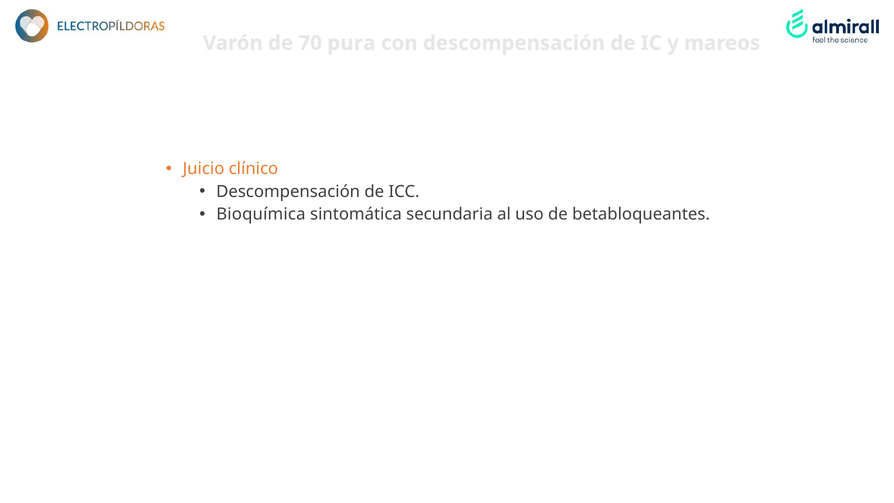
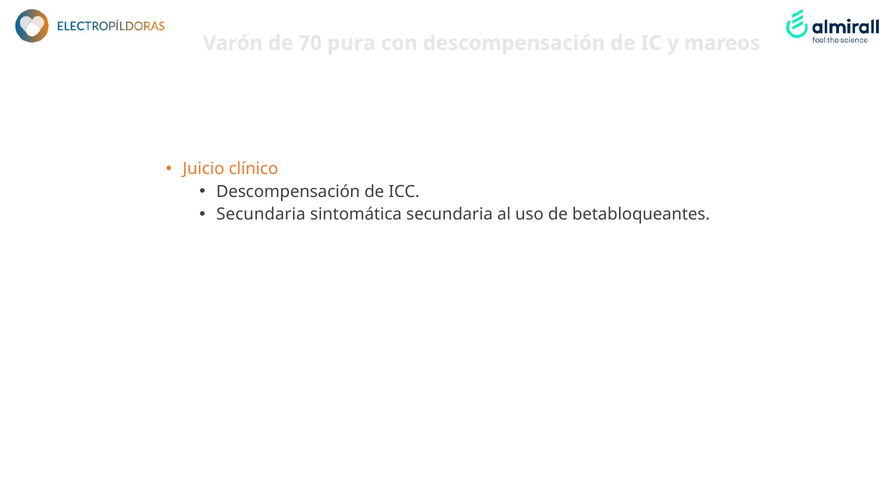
Bioquímica: Bioquímica -> Secundaria (261, 214)
